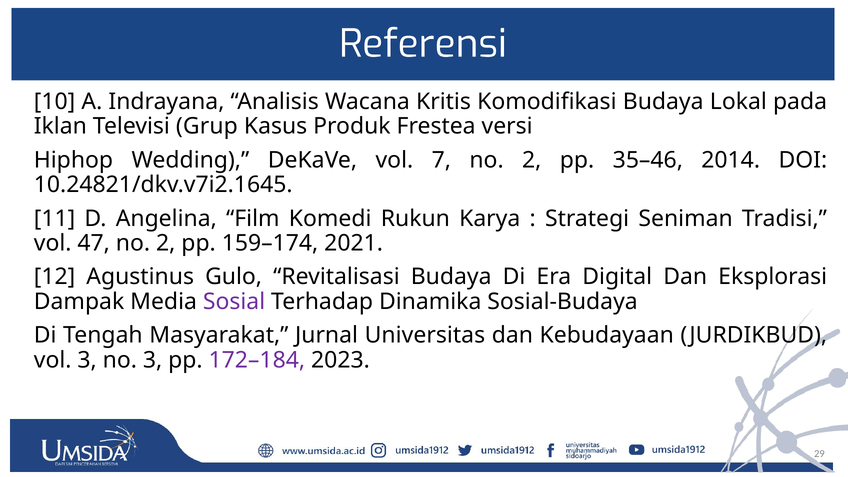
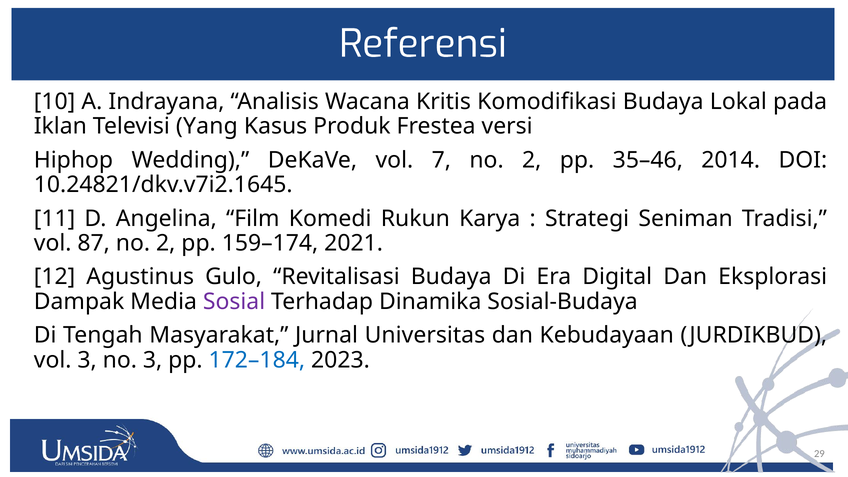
Grup: Grup -> Yang (207, 126)
47: 47 -> 87 (94, 243)
172–184 colour: purple -> blue (257, 360)
